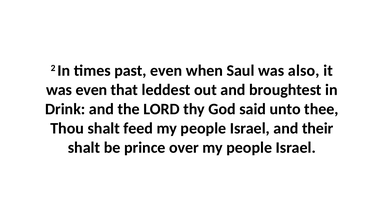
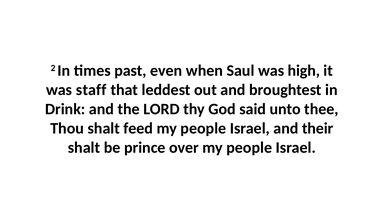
also: also -> high (304, 71)
was even: even -> staff (91, 90)
